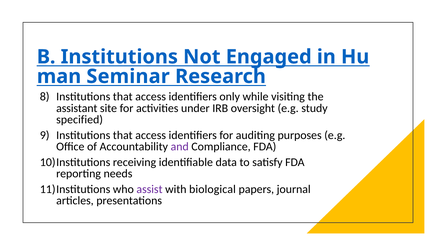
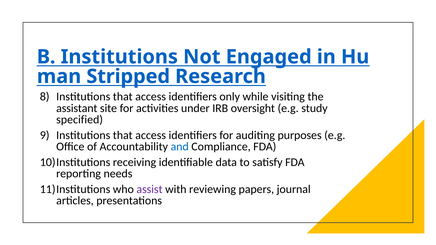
Seminar: Seminar -> Stripped (128, 76)
and colour: purple -> blue (180, 147)
biological: biological -> reviewing (213, 189)
